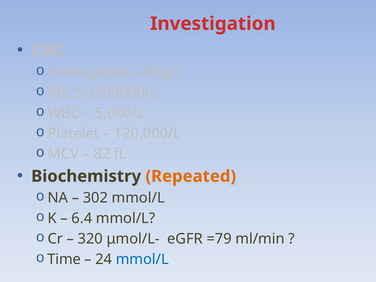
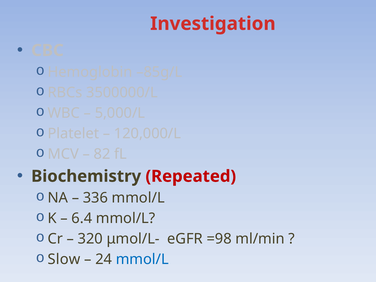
Repeated colour: orange -> red (191, 176)
302: 302 -> 336 (95, 198)
=79: =79 -> =98 (219, 239)
Time: Time -> Slow (64, 259)
